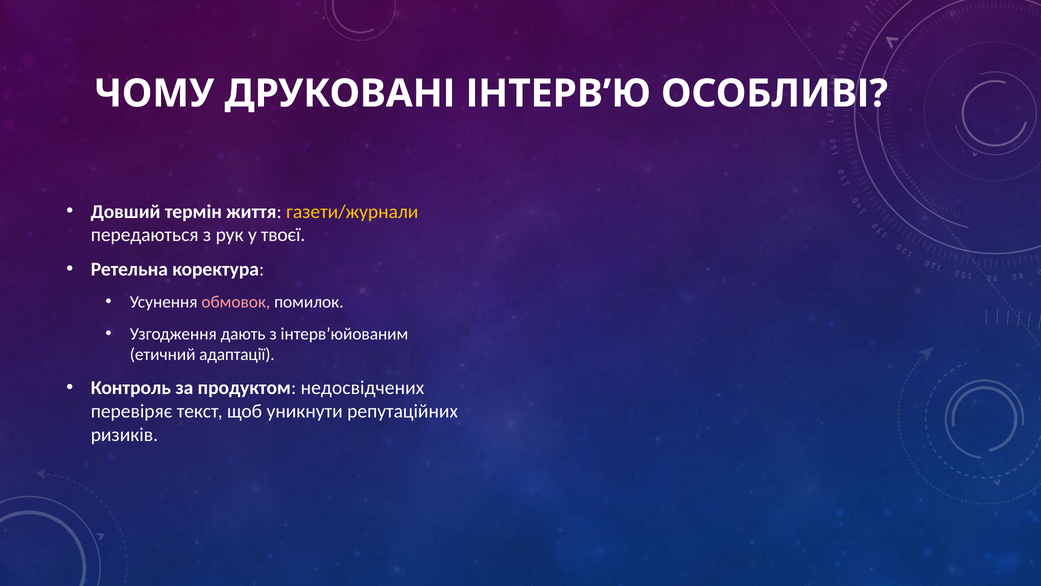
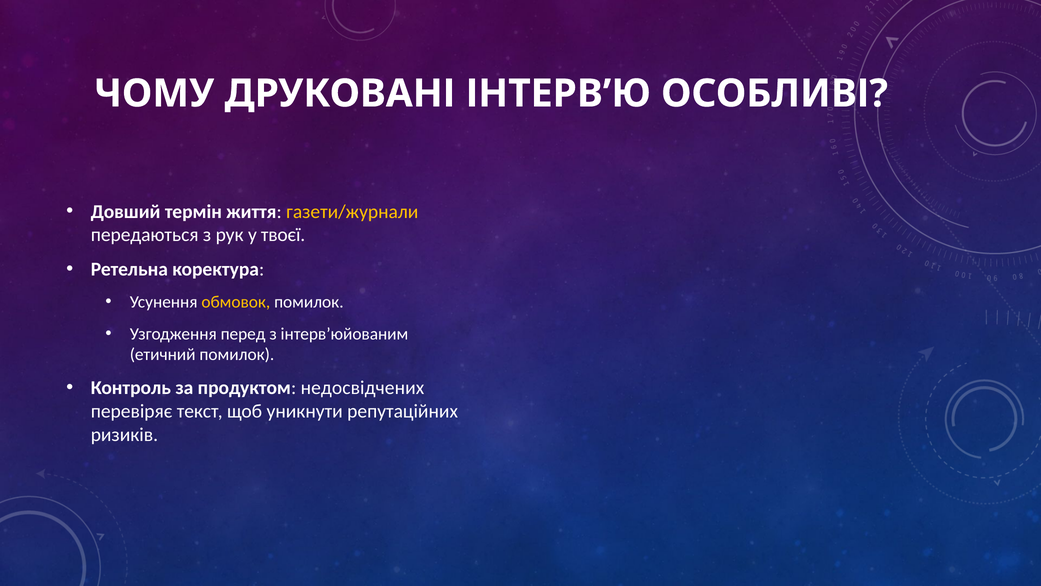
обмовок colour: pink -> yellow (236, 302)
дають: дають -> перед (243, 334)
етичний адаптації: адаптації -> помилок (237, 354)
